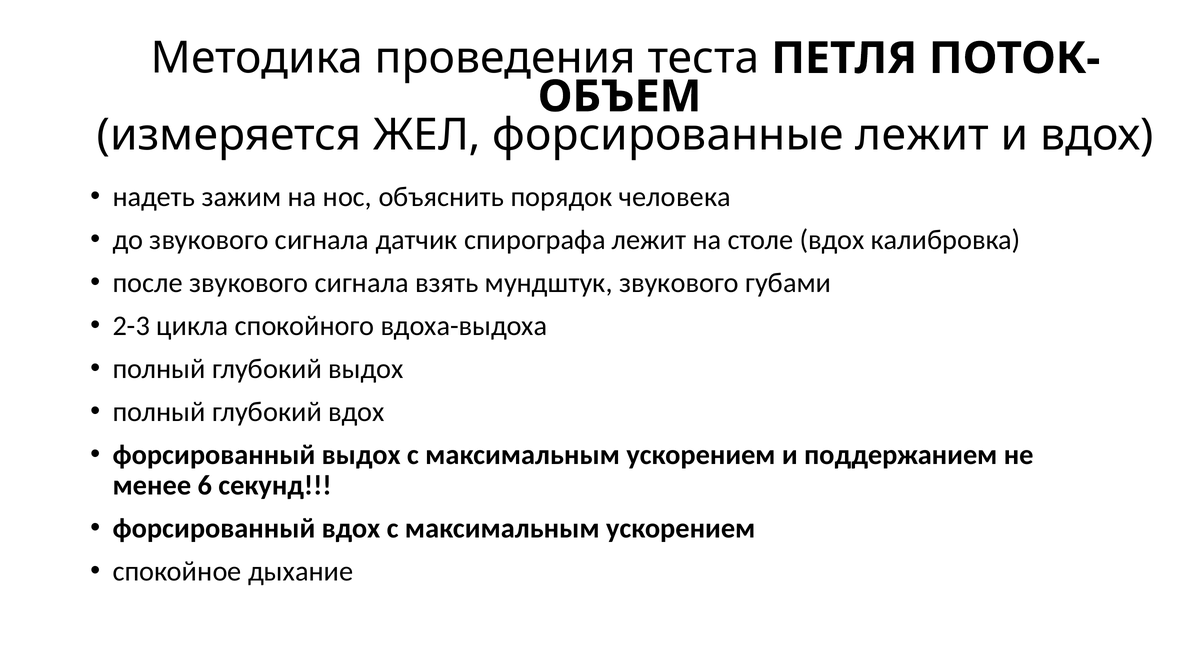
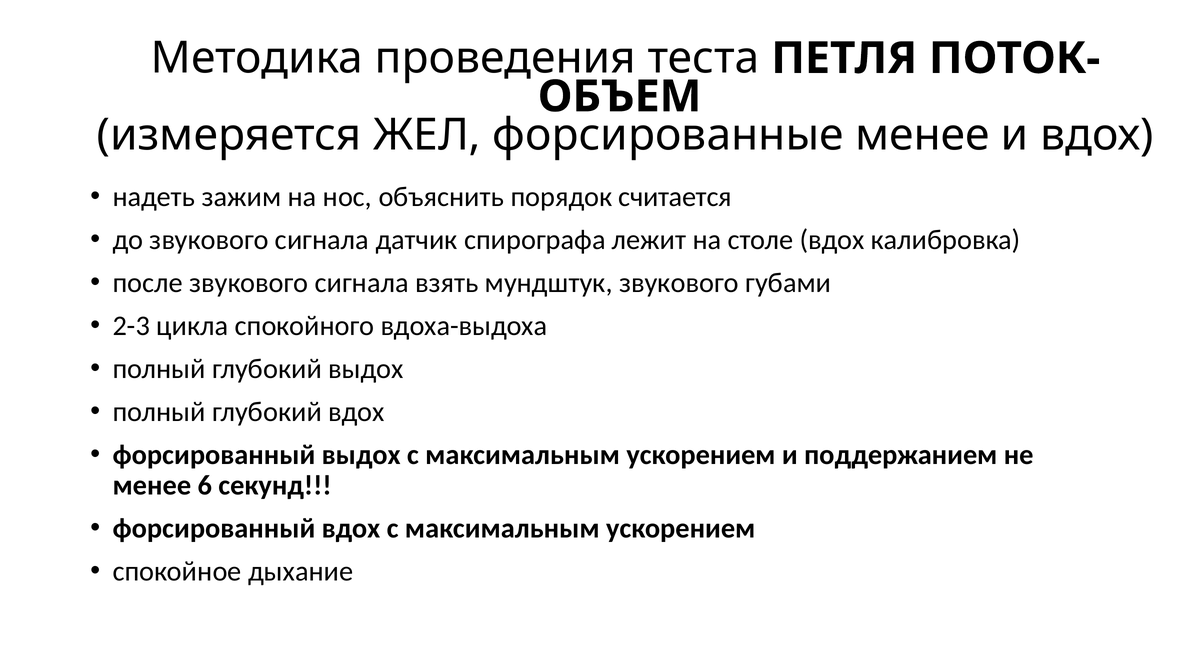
форсированные лежит: лежит -> менее (923, 135)
человека: человека -> считается (675, 197)
